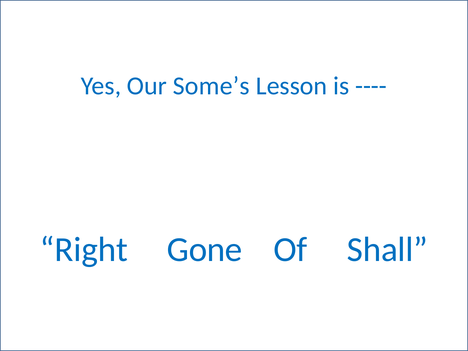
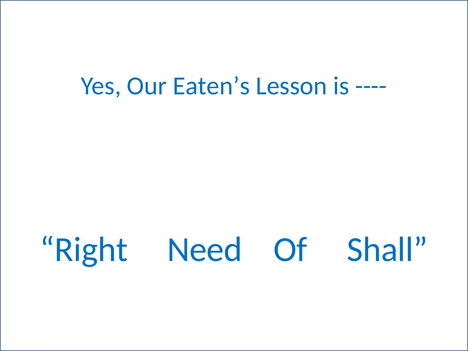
Some’s: Some’s -> Eaten’s (211, 86)
Gone: Gone -> Need (205, 250)
